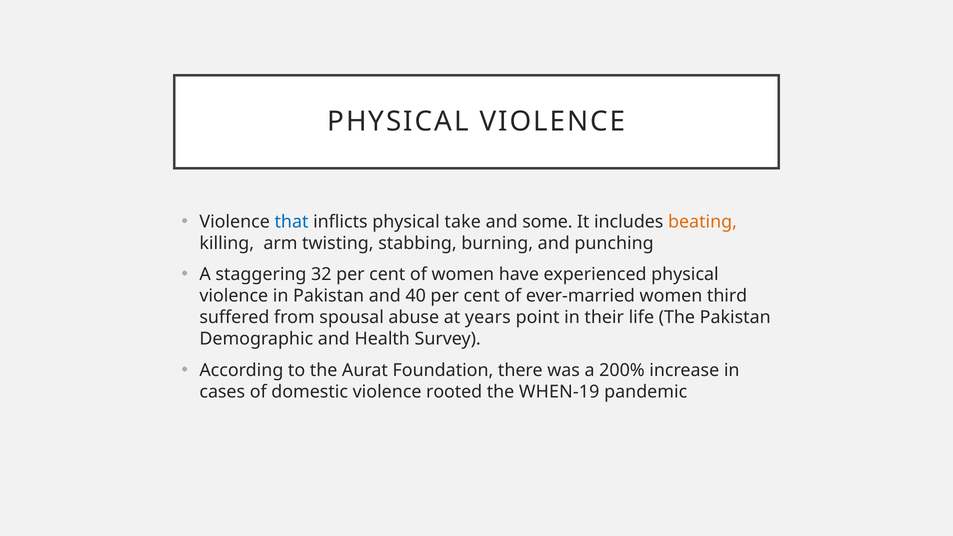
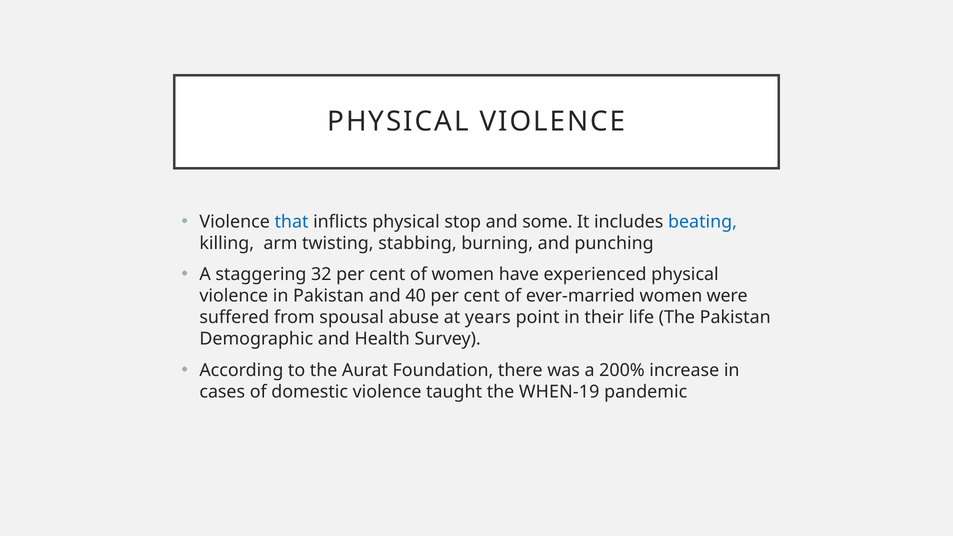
take: take -> stop (463, 222)
beating colour: orange -> blue (703, 222)
third: third -> were (727, 296)
rooted: rooted -> taught (454, 392)
